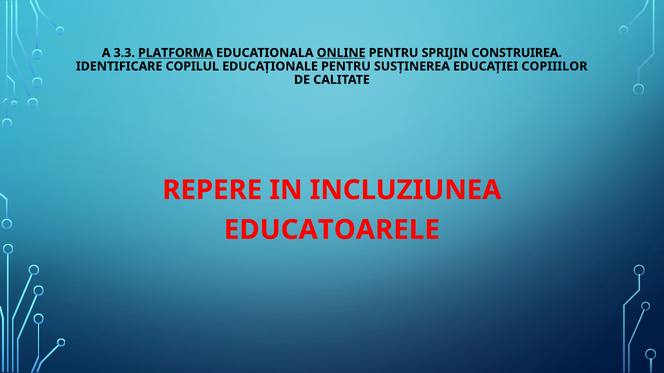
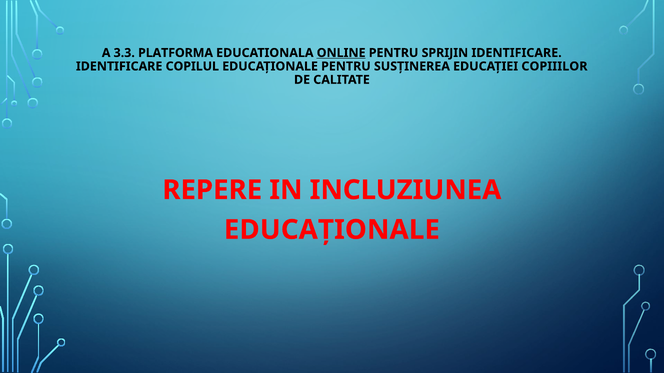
PLATFORMA underline: present -> none (176, 53)
SPRIJIN CONSTRUIREA: CONSTRUIREA -> IDENTIFICARE (517, 53)
EDUCATOARELE: EDUCATOARELE -> EDUCAȚIONALE (332, 230)
